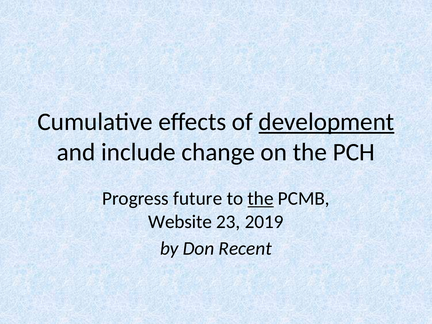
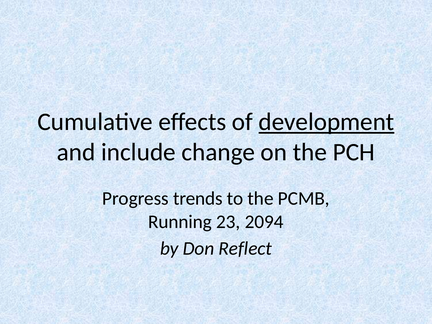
future: future -> trends (198, 199)
the underline: present -> none (261, 199)
Website: Website -> Running (180, 222)
2019: 2019 -> 2094 (264, 222)
Recent: Recent -> Reflect (245, 249)
